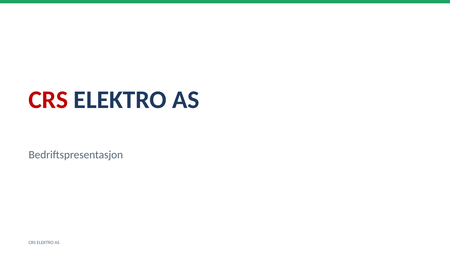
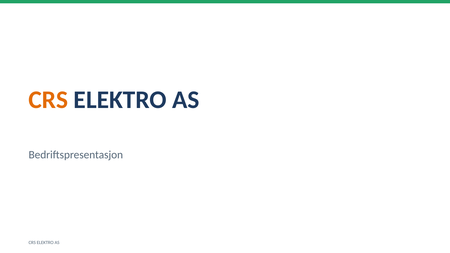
CRS colour: red -> orange (48, 100)
